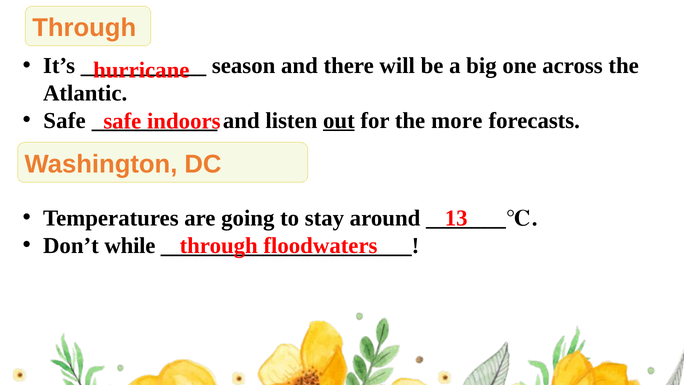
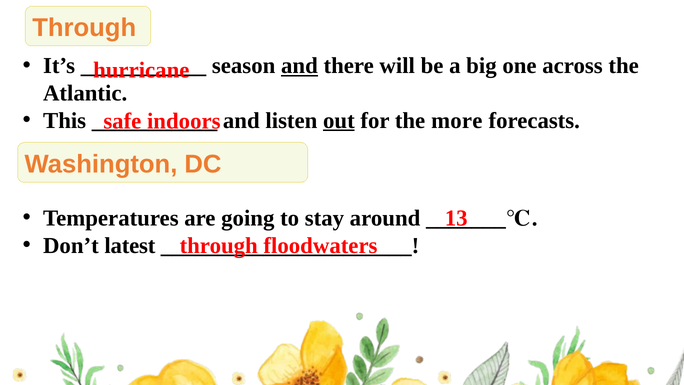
and underline: none -> present (299, 66)
Safe: Safe -> This (65, 121)
while: while -> latest (130, 245)
